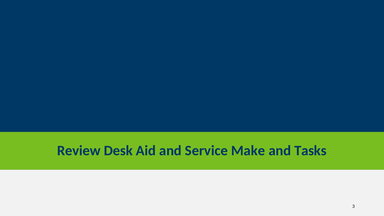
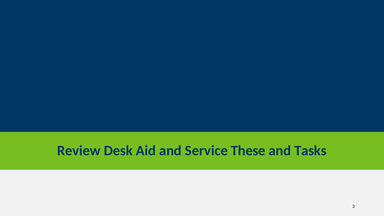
Make: Make -> These (248, 151)
